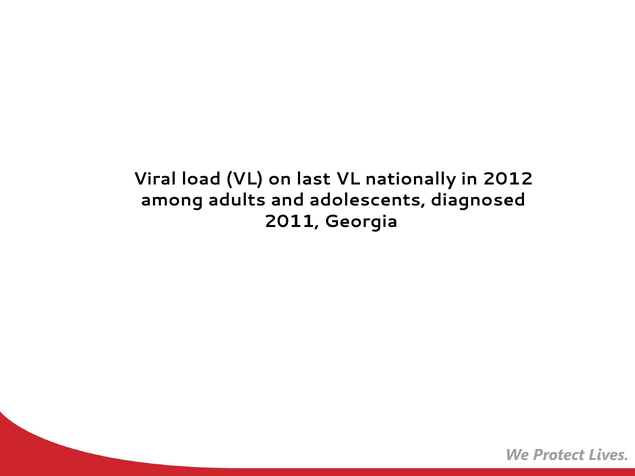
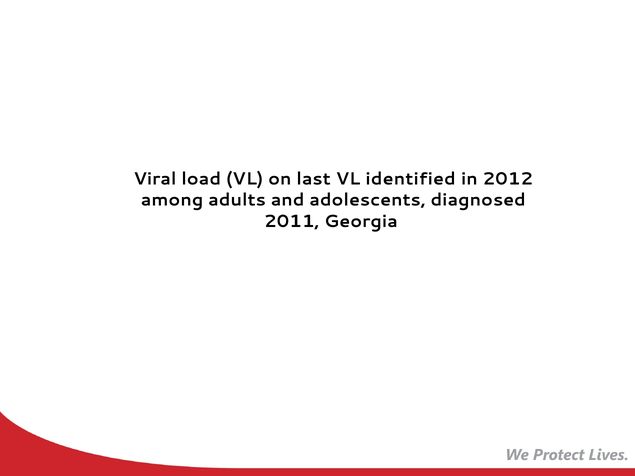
nationally: nationally -> identified (411, 179)
